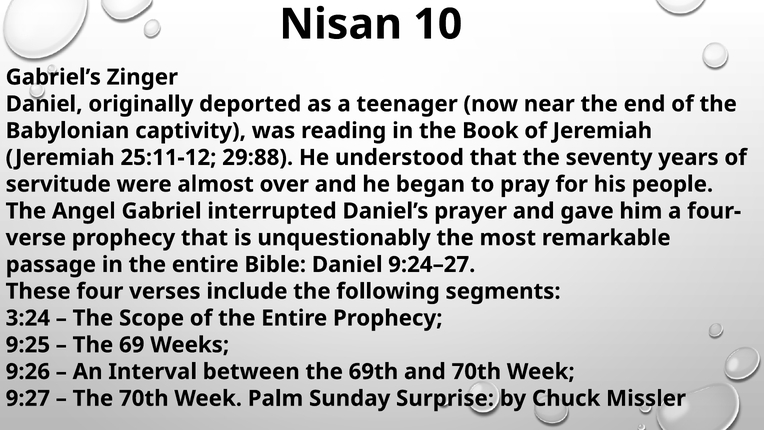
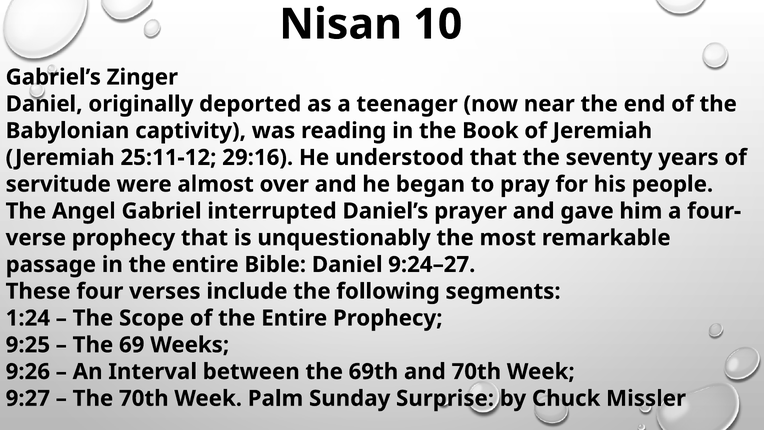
29:88: 29:88 -> 29:16 (258, 157)
3:24: 3:24 -> 1:24 (28, 318)
